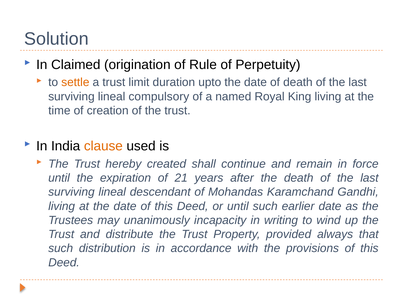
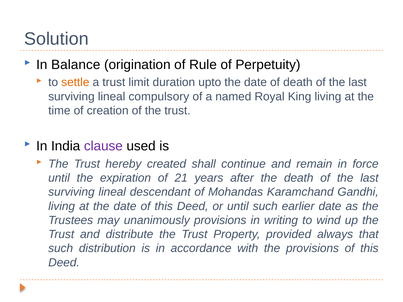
Claimed: Claimed -> Balance (76, 65)
clause colour: orange -> purple (103, 146)
unanimously incapacity: incapacity -> provisions (220, 220)
